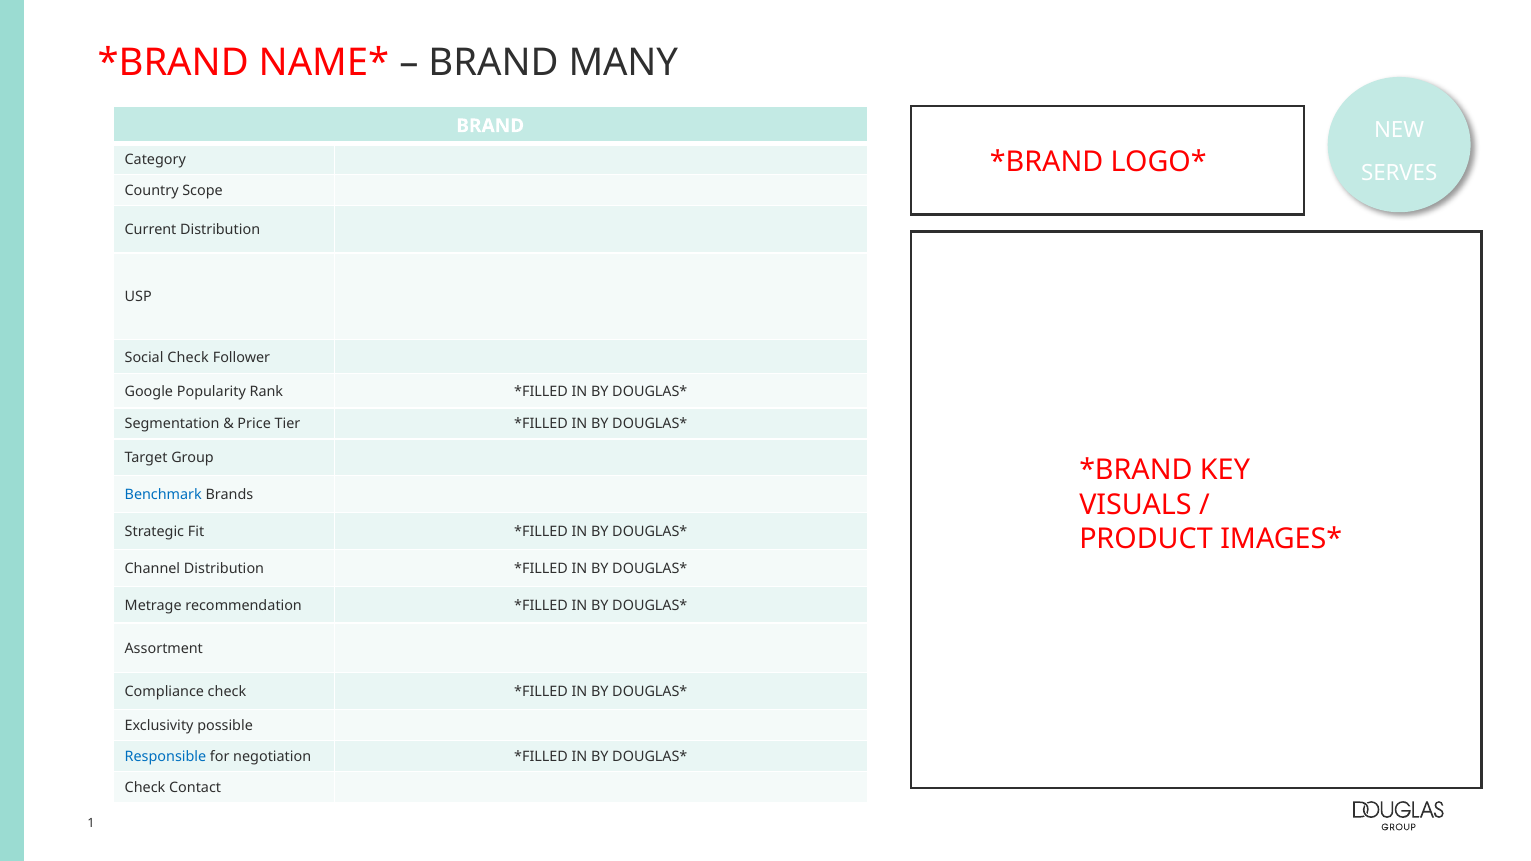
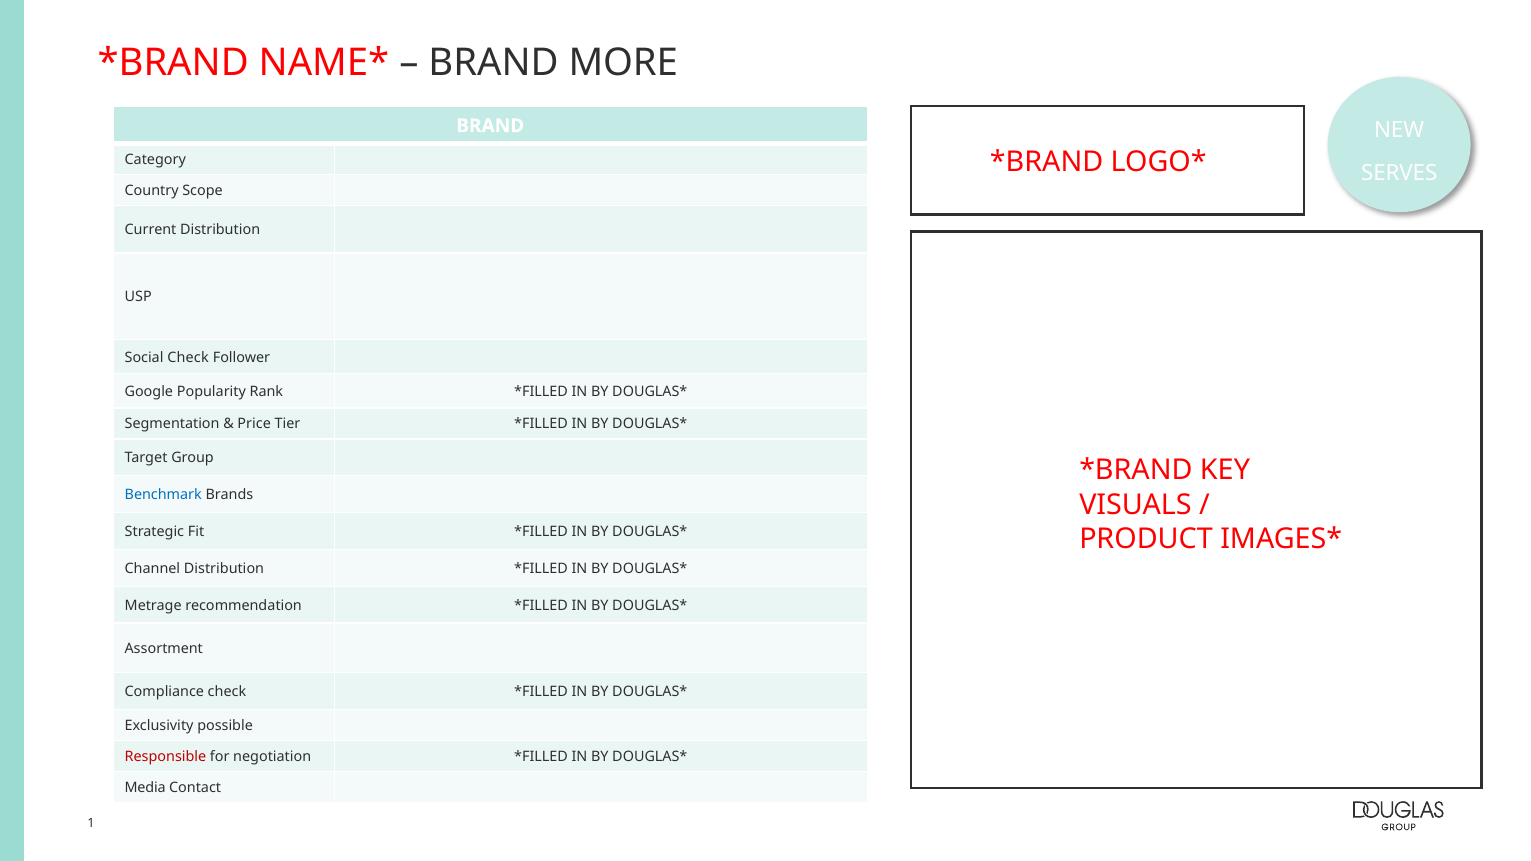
MANY: MANY -> MORE (623, 63)
Responsible colour: blue -> red (165, 757)
Check: Check -> Media (145, 788)
